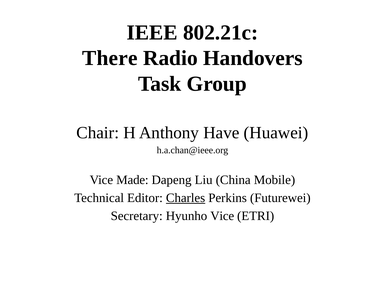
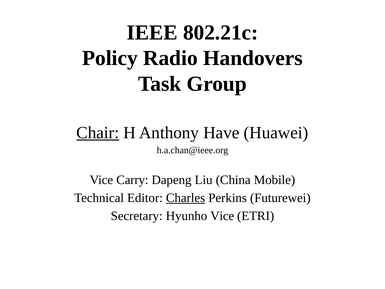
There: There -> Policy (110, 58)
Chair underline: none -> present (98, 133)
Made: Made -> Carry (132, 180)
